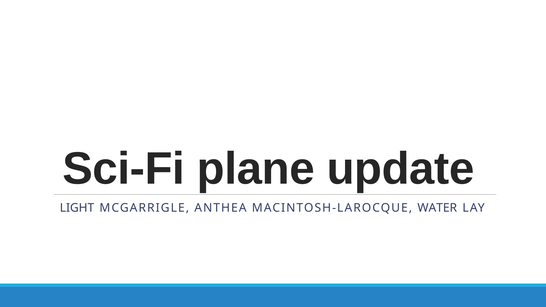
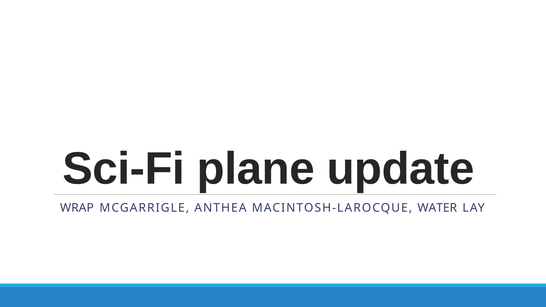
LIGHT: LIGHT -> WRAP (77, 208)
